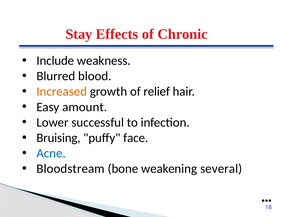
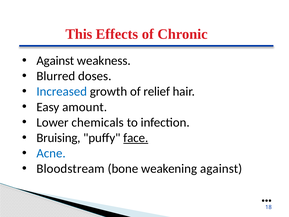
Stay: Stay -> This (79, 34)
Include: Include -> Against (55, 61)
blood: blood -> doses (95, 76)
Increased colour: orange -> blue (62, 91)
successful: successful -> chemicals (98, 122)
face underline: none -> present (136, 138)
weakening several: several -> against (221, 169)
